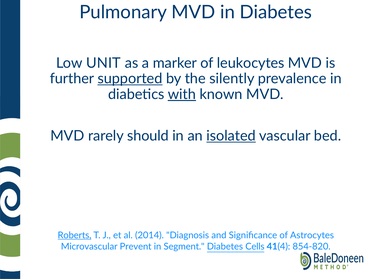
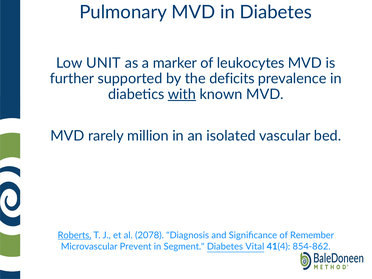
supported underline: present -> none (130, 79)
silently: silently -> deficits (232, 79)
should: should -> million (148, 136)
isolated underline: present -> none (231, 136)
2014: 2014 -> 2078 (149, 235)
Astrocytes: Astrocytes -> Remember (312, 235)
Cells: Cells -> Vital (255, 246)
854-820: 854-820 -> 854-862 (312, 246)
